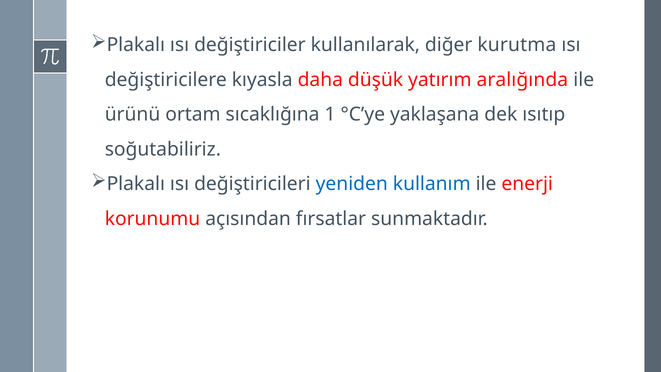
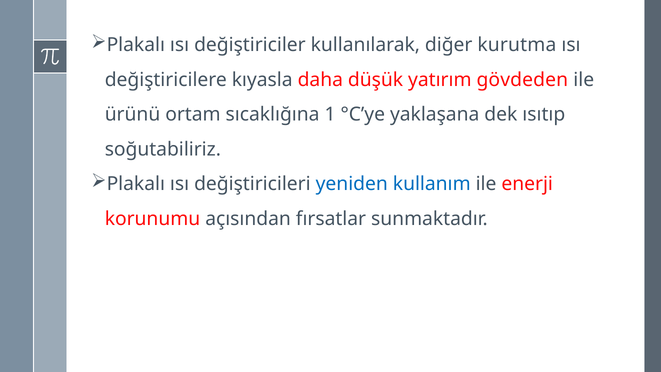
aralığında: aralığında -> gövdeden (522, 80)
